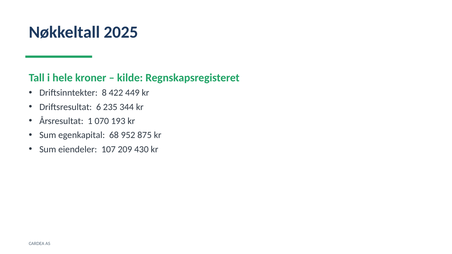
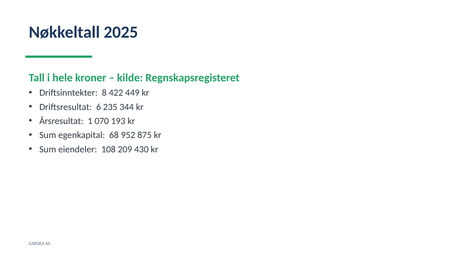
107: 107 -> 108 (108, 149)
